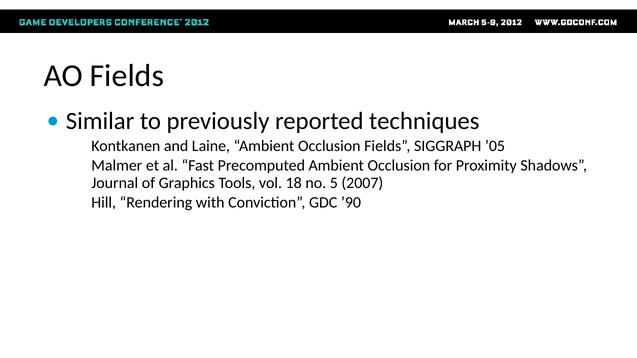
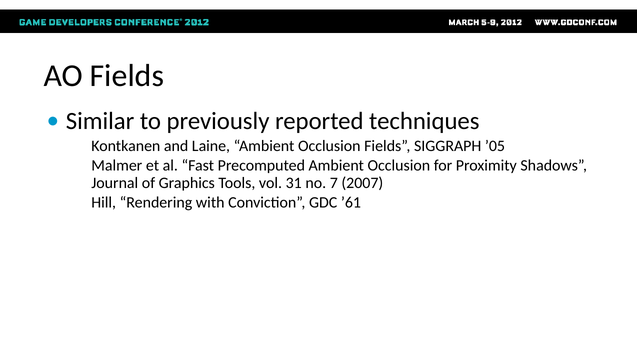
18: 18 -> 31 (294, 183)
5: 5 -> 7 (334, 183)
’90: ’90 -> ’61 (351, 203)
